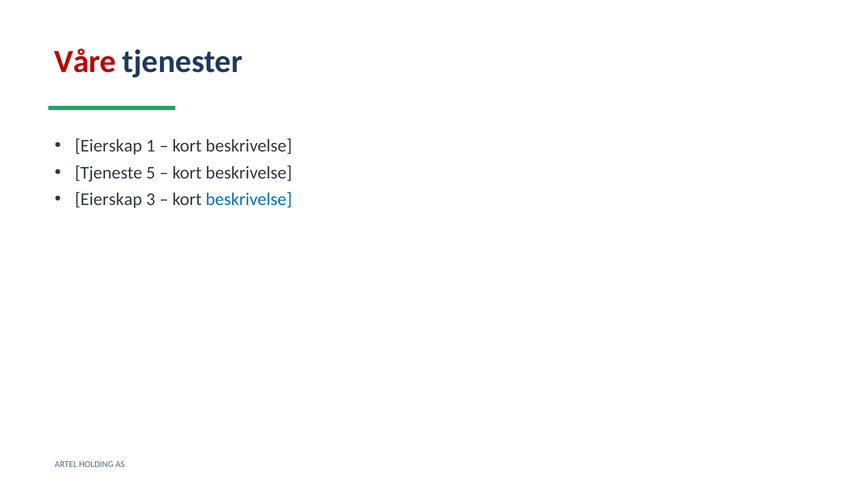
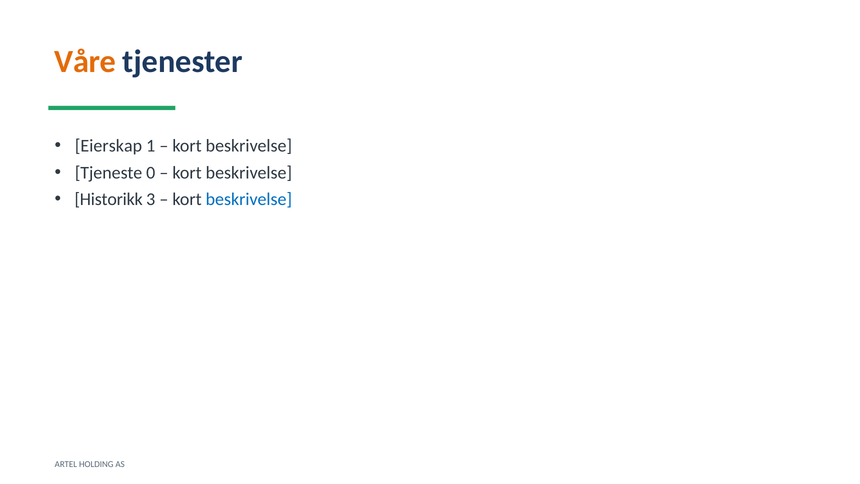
Våre colour: red -> orange (85, 61)
5: 5 -> 0 (151, 173)
Eierskap: Eierskap -> Historikk (109, 199)
